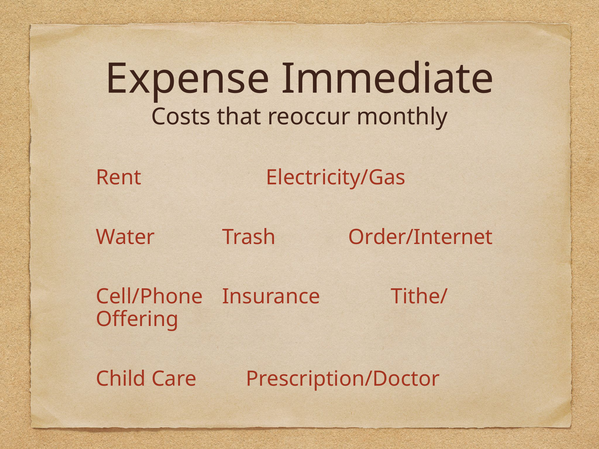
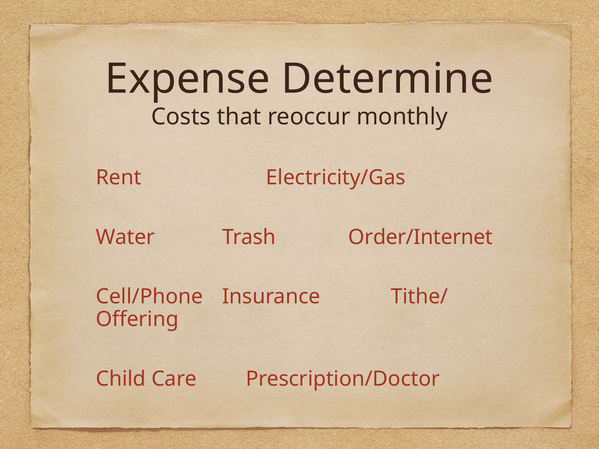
Immediate: Immediate -> Determine (387, 79)
